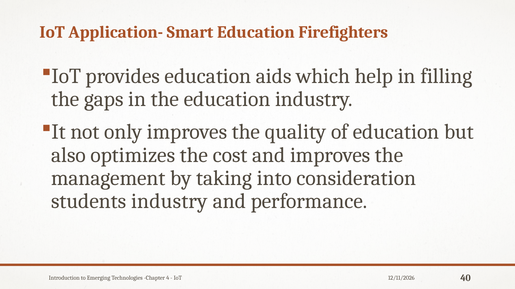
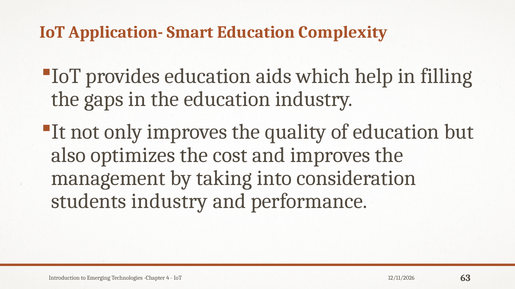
Firefighters: Firefighters -> Complexity (343, 32)
40: 40 -> 63 (465, 279)
